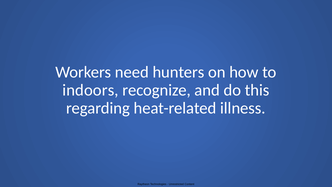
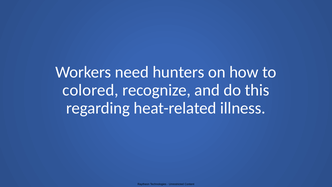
indoors: indoors -> colored (90, 90)
